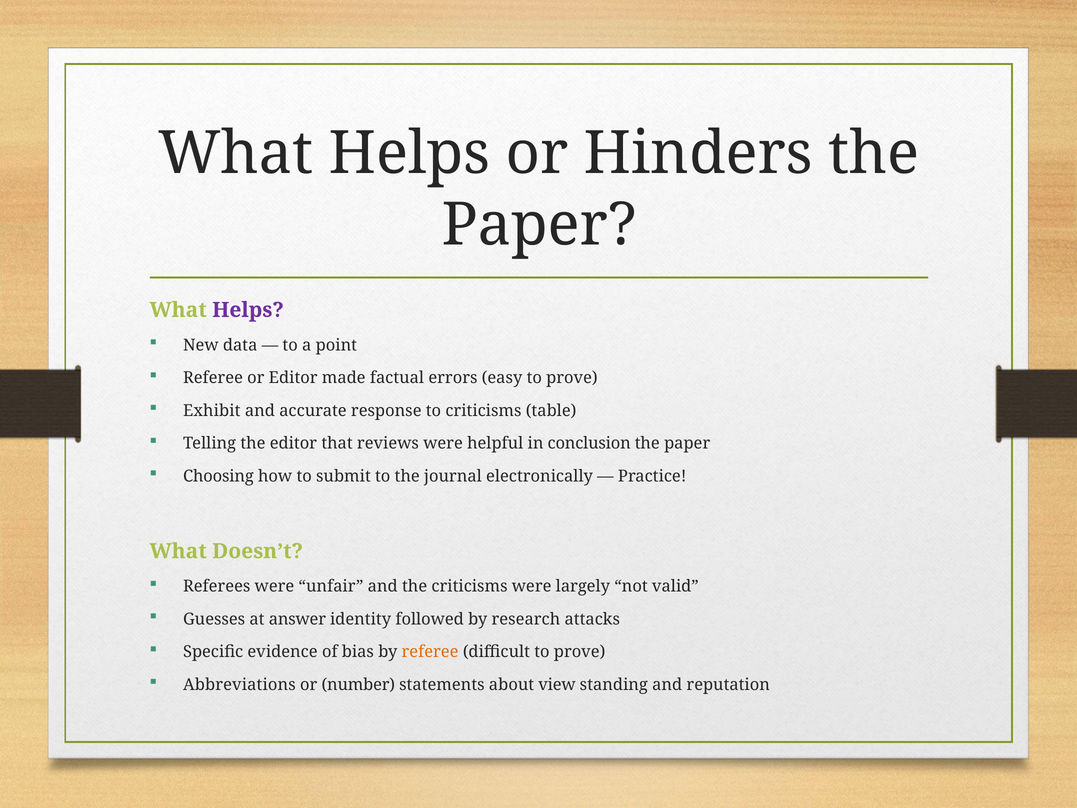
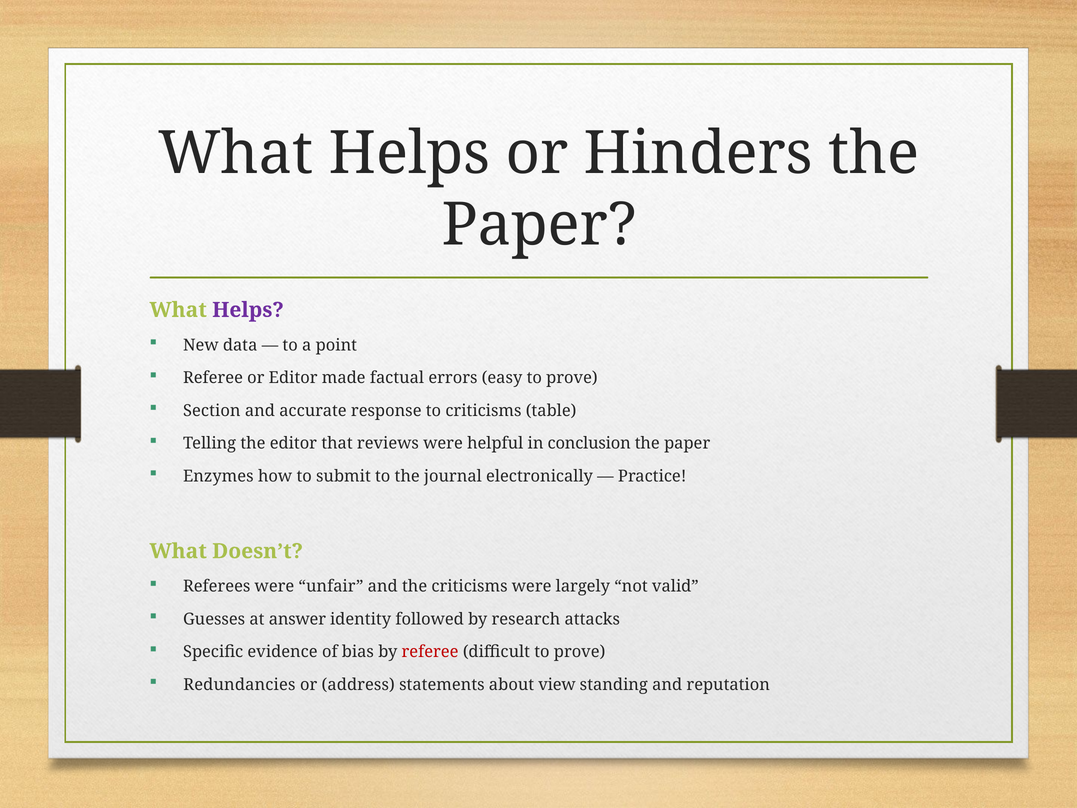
Exhibit: Exhibit -> Section (212, 411)
Choosing: Choosing -> Enzymes (218, 476)
referee colour: orange -> red (430, 652)
Abbreviations: Abbreviations -> Redundancies (239, 685)
number: number -> address (358, 685)
